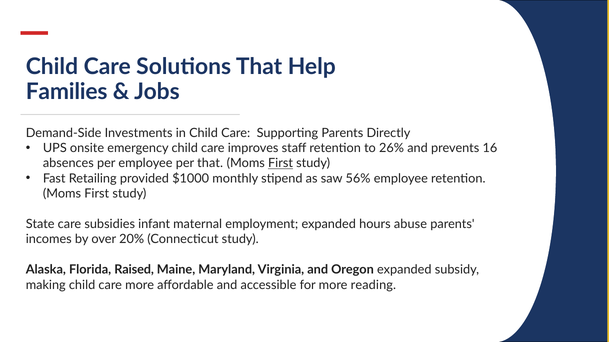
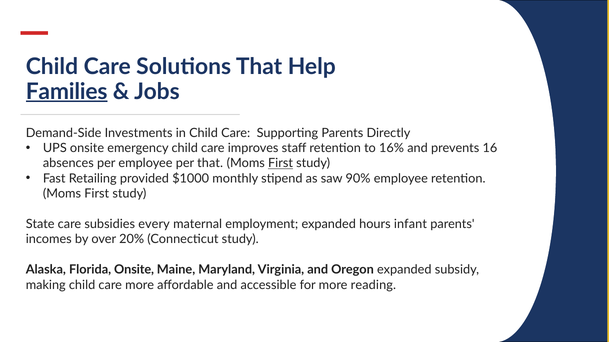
Families underline: none -> present (67, 92)
26%: 26% -> 16% (392, 148)
56%: 56% -> 90% (358, 179)
infant: infant -> every (154, 224)
abuse: abuse -> infant (410, 224)
Florida Raised: Raised -> Onsite (134, 270)
